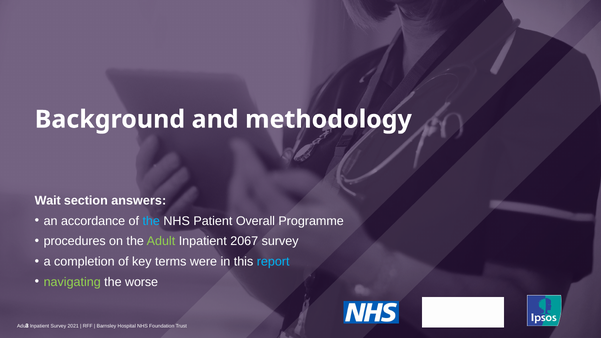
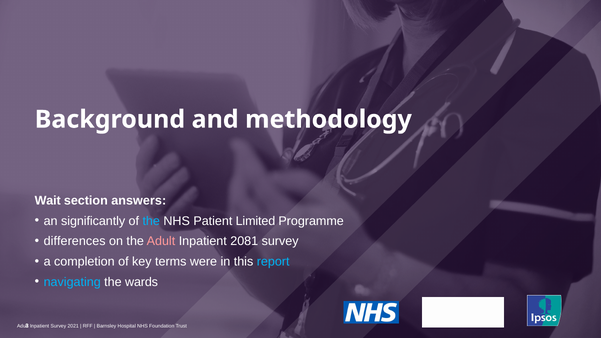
accordance: accordance -> significantly (93, 221)
Overall: Overall -> Limited (255, 221)
procedures: procedures -> differences (75, 241)
Adult colour: light green -> pink (161, 241)
2067: 2067 -> 2081 (244, 241)
navigating colour: light green -> light blue (72, 282)
worse: worse -> wards (142, 282)
